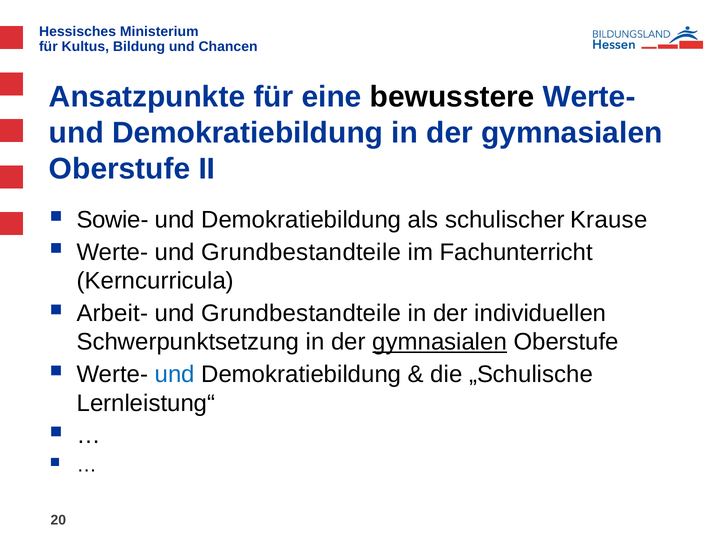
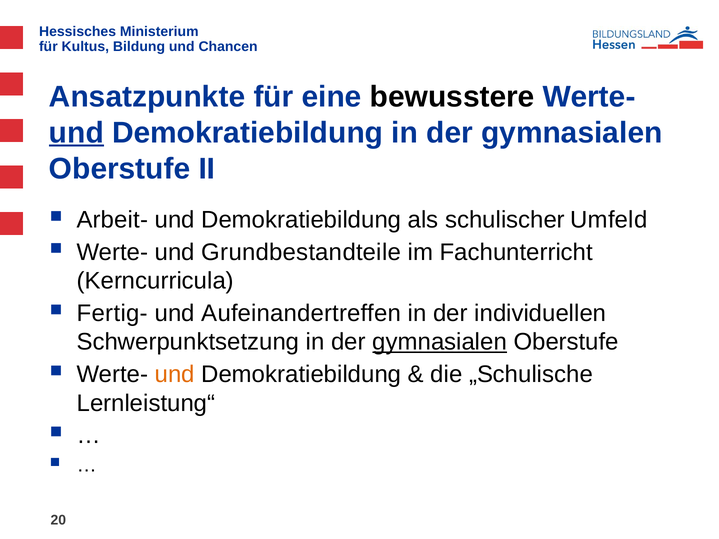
und underline: none -> present (76, 133)
Sowie-: Sowie- -> Arbeit- (112, 220)
Krause: Krause -> Umfeld (609, 220)
Arbeit-: Arbeit- -> Fertig- (112, 313)
Grundbestandteile: Grundbestandteile -> Aufeinandertreffen (301, 313)
und colour: blue -> orange (175, 375)
